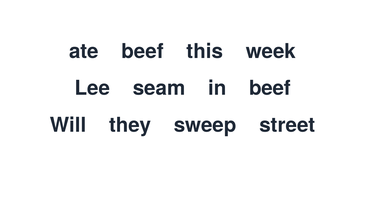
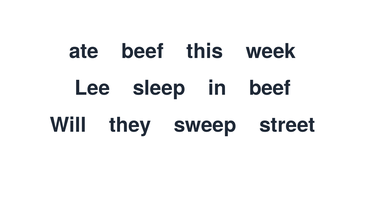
seam: seam -> sleep (159, 88)
